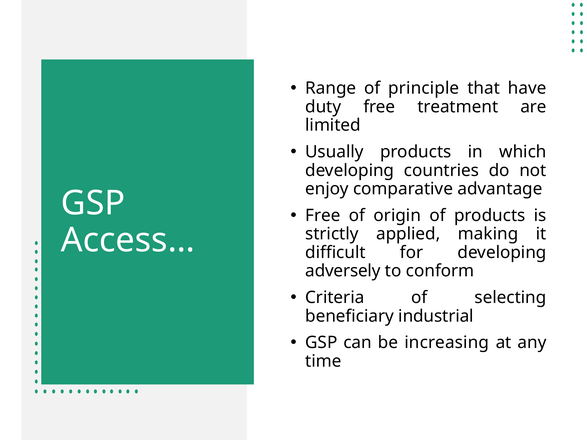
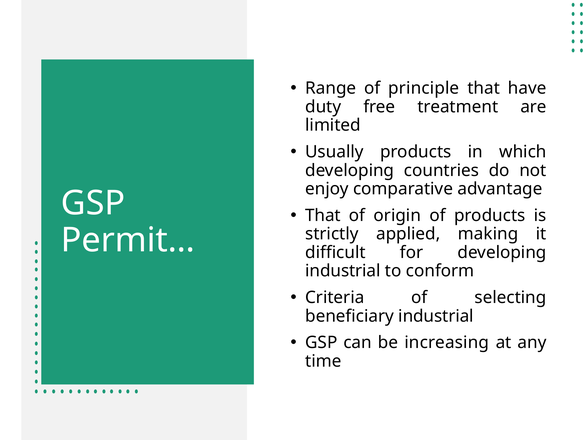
Free: Free -> That (323, 216)
Access…: Access… -> Permit… (128, 240)
adversely: adversely -> industrial (343, 271)
